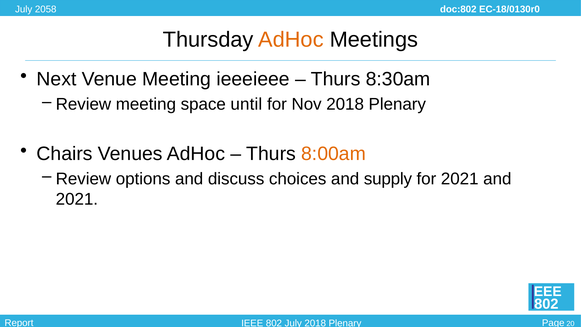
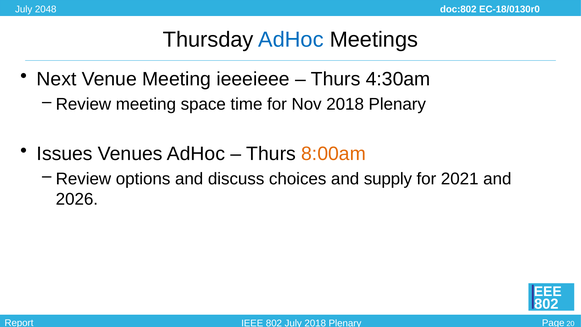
2058: 2058 -> 2048 (46, 9)
AdHoc colour: orange -> blue (291, 40)
8:30am: 8:30am -> 4:30am (398, 79)
until: until -> time (246, 104)
Chairs: Chairs -> Issues (65, 154)
2021: 2021 -> 2026 (77, 199)
